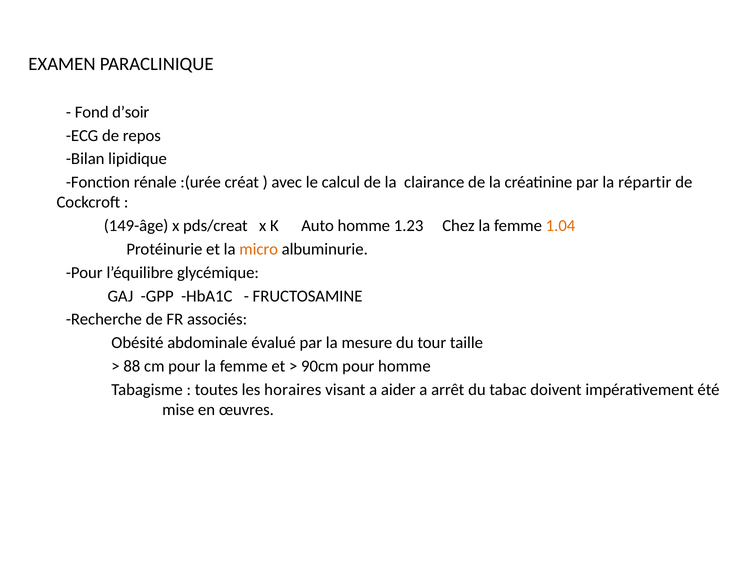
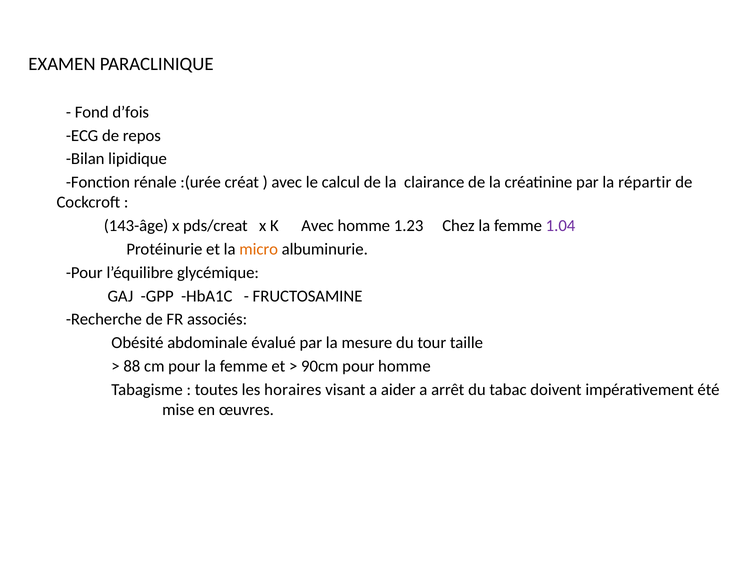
d’soir: d’soir -> d’fois (131, 112)
149-âge: 149-âge -> 143-âge (136, 226)
K Auto: Auto -> Avec (318, 226)
1.04 colour: orange -> purple (561, 226)
